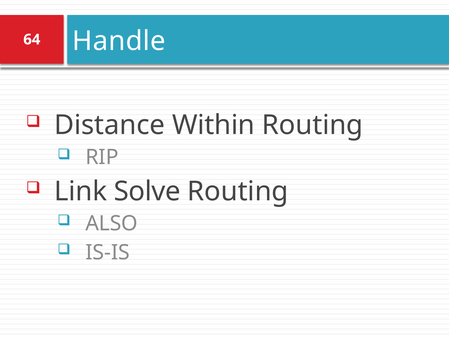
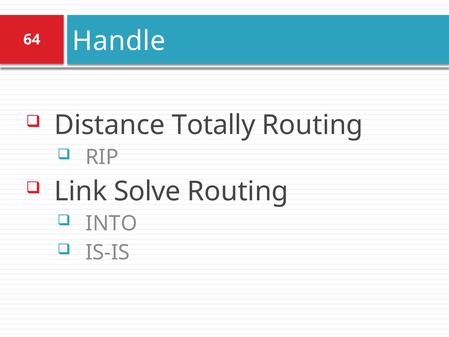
Within: Within -> Totally (214, 125)
ALSO: ALSO -> INTO (111, 223)
